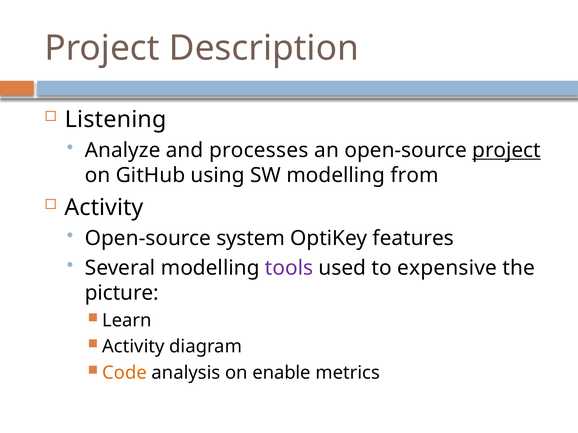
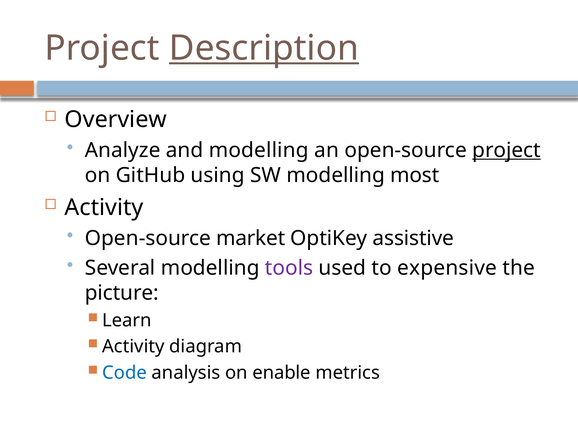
Description underline: none -> present (264, 48)
Listening: Listening -> Overview (116, 120)
and processes: processes -> modelling (259, 150)
from: from -> most (415, 176)
system: system -> market (251, 239)
features: features -> assistive (413, 239)
Code colour: orange -> blue (125, 373)
